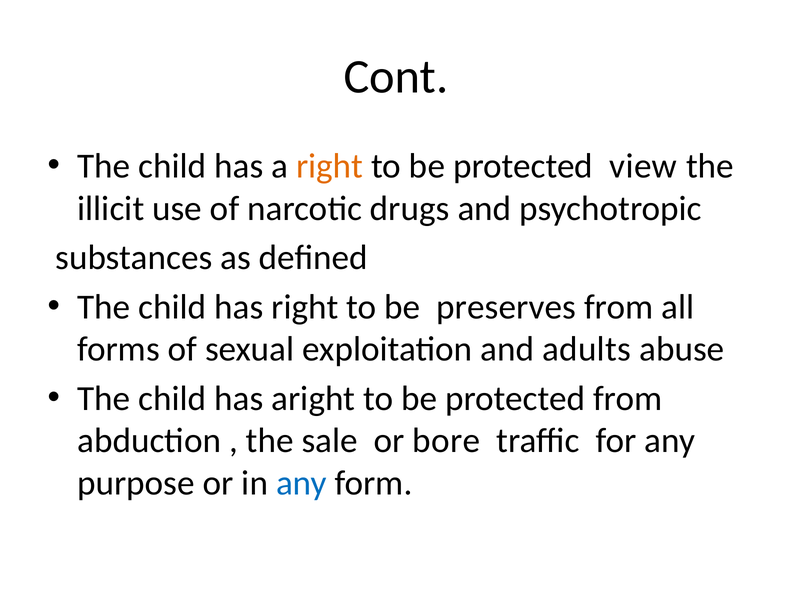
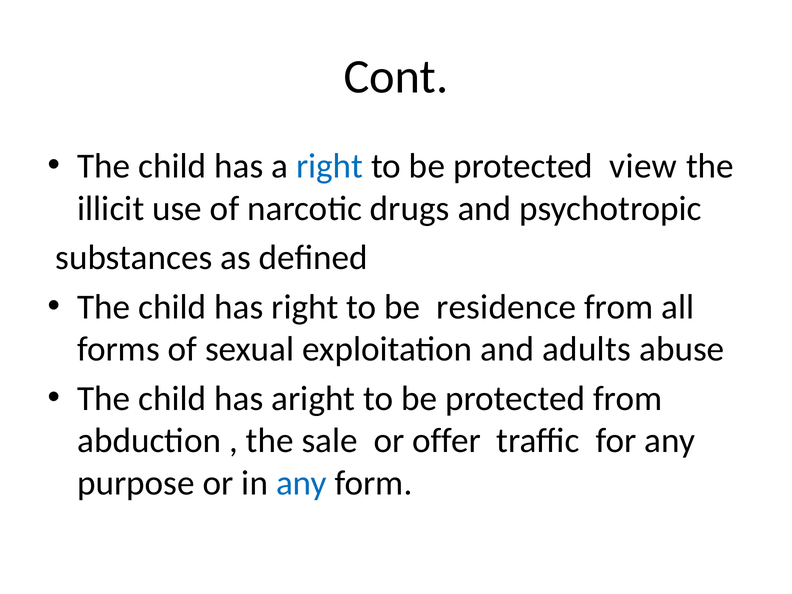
right colour: orange -> blue (330, 166)
preserves: preserves -> residence (506, 307)
bore: bore -> offer (447, 441)
